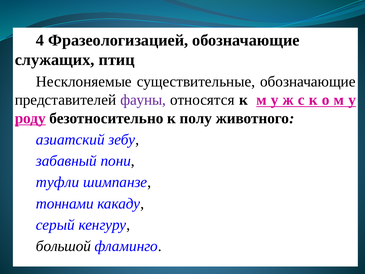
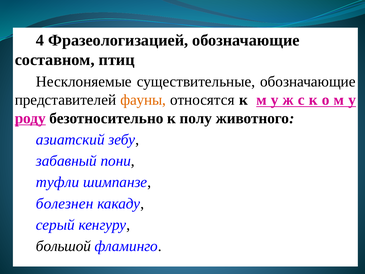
служащих: служащих -> составном (55, 60)
фауны colour: purple -> orange (143, 100)
тоннами: тоннами -> болезнен (65, 203)
